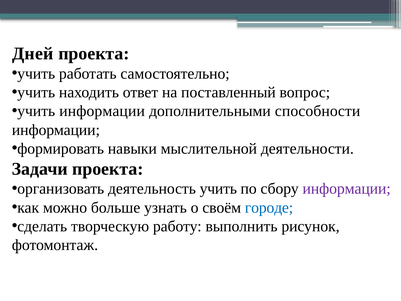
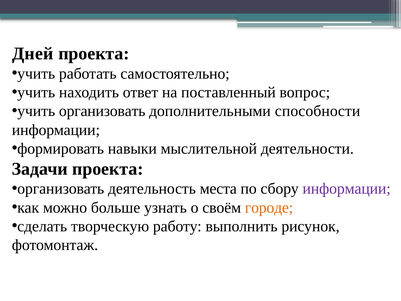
учить информации: информации -> организовать (102, 111)
деятельность учить: учить -> места (218, 189)
городе colour: blue -> orange (269, 207)
